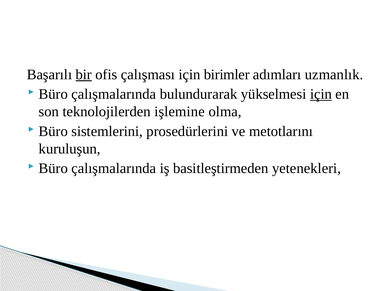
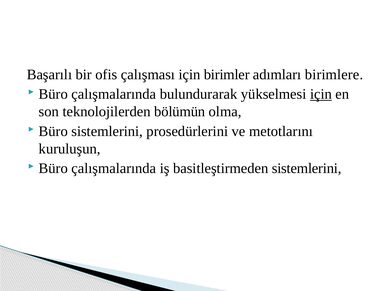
bir underline: present -> none (84, 75)
uzmanlık: uzmanlık -> birimlere (334, 75)
işlemine: işlemine -> bölümün (180, 112)
basitleştirmeden yetenekleri: yetenekleri -> sistemlerini (307, 168)
